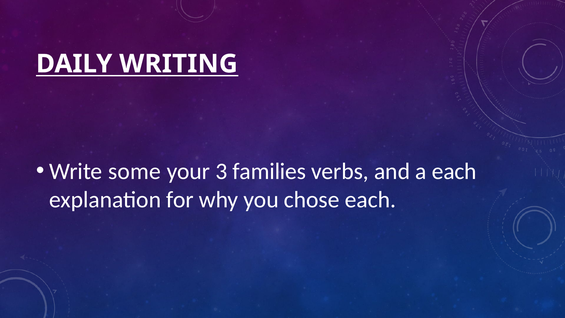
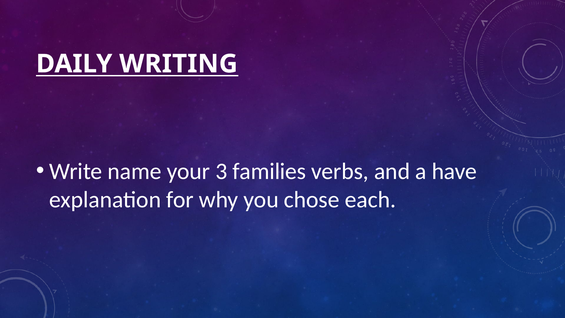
some: some -> name (135, 171)
a each: each -> have (454, 171)
